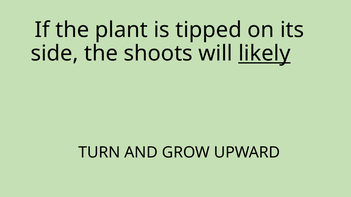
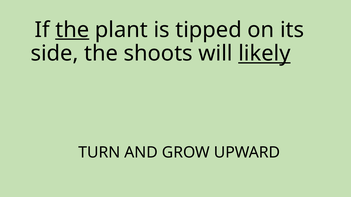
the underline: none -> present (72, 30)
